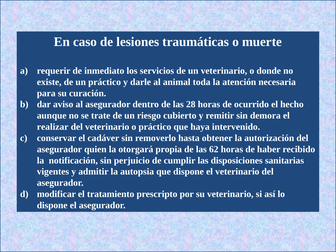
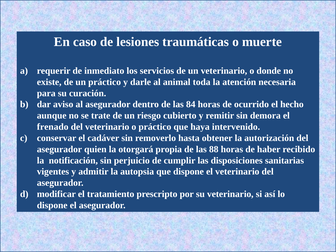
28: 28 -> 84 (191, 104)
realizar: realizar -> frenado (53, 127)
62: 62 -> 88 (214, 149)
